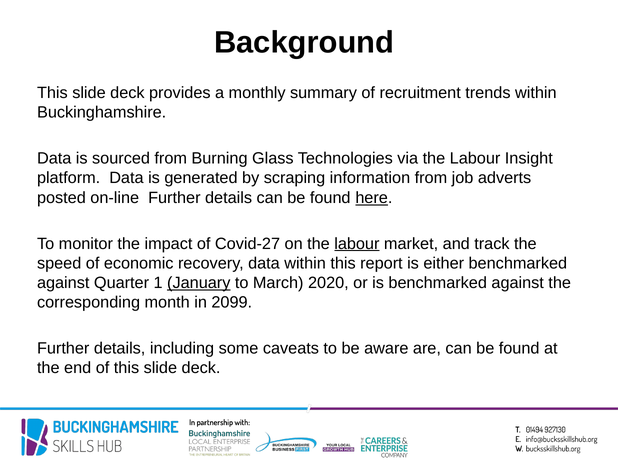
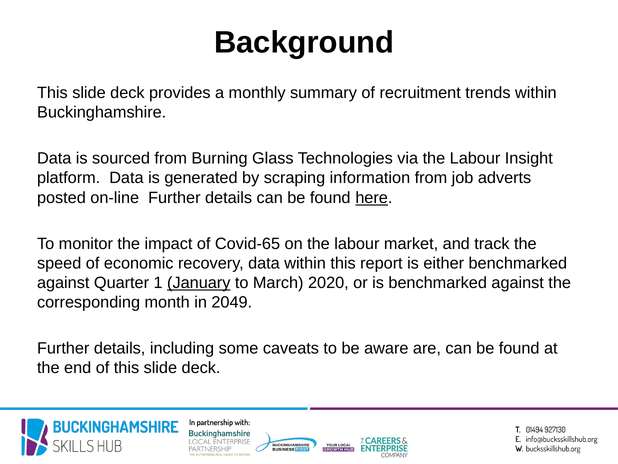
Covid-27: Covid-27 -> Covid-65 (248, 243)
labour underline: present -> none (357, 243)
2099: 2099 -> 2049 (232, 302)
